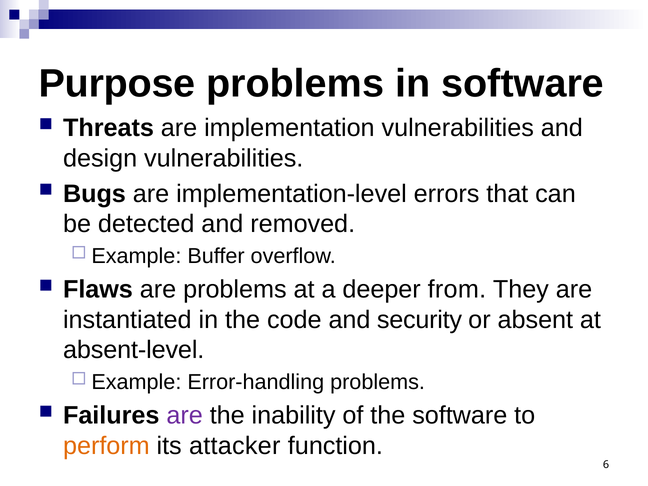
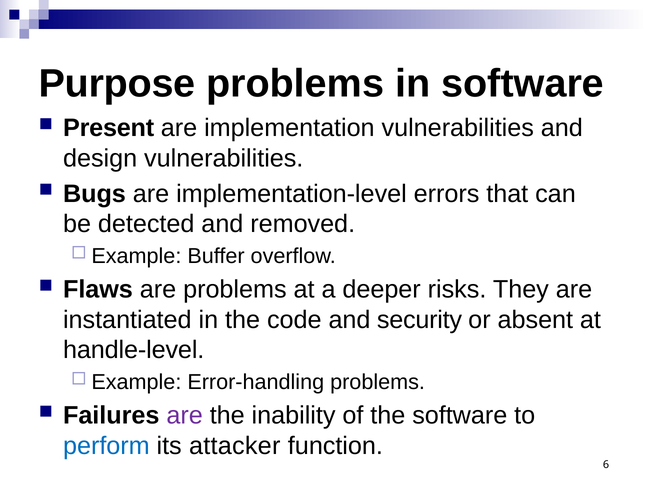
Threats: Threats -> Present (109, 128)
from: from -> risks (457, 289)
absent-level: absent-level -> handle-level (134, 350)
perform colour: orange -> blue (106, 446)
